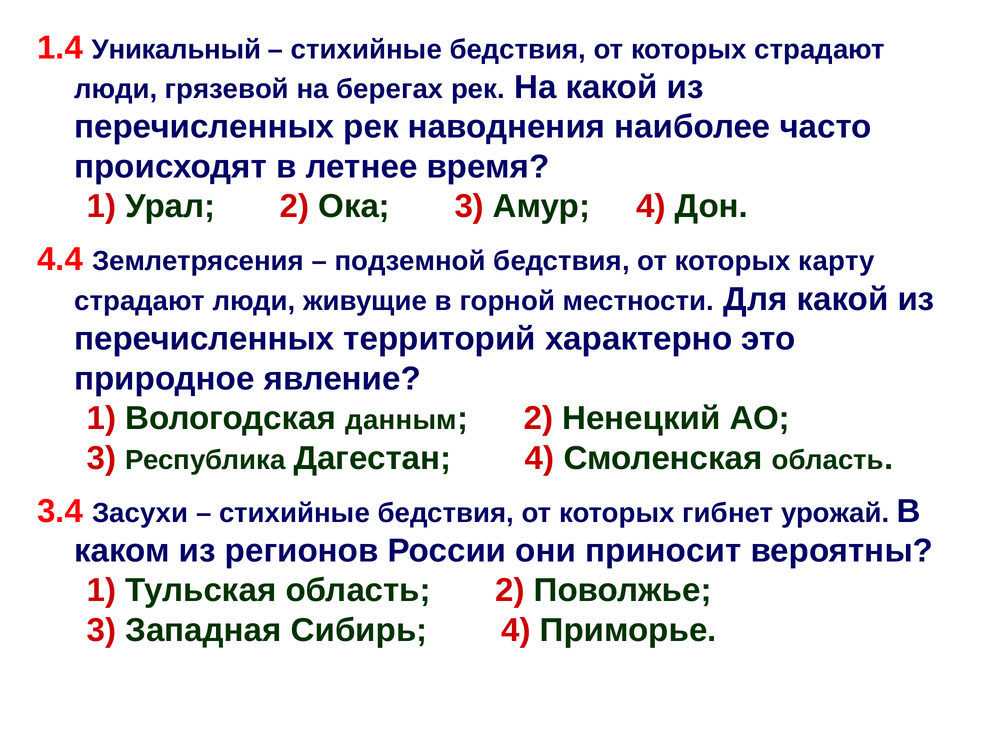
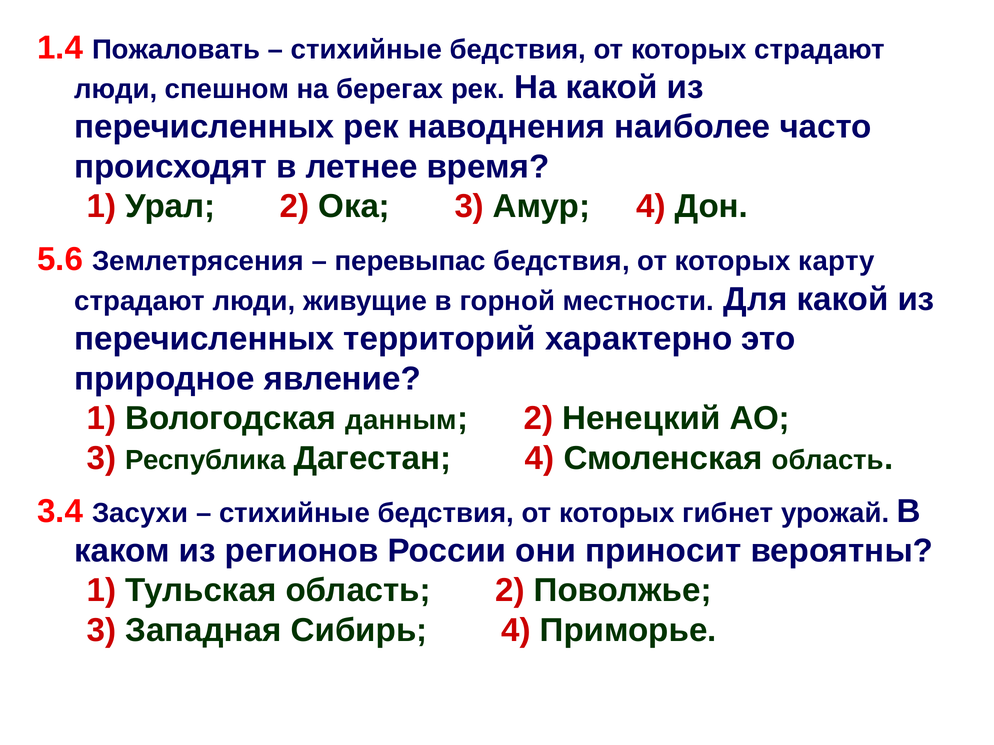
Уникальный: Уникальный -> Пожаловать (176, 49)
грязевой: грязевой -> спешном (227, 89)
4.4: 4.4 -> 5.6 (60, 260)
подземной: подземной -> перевыпас (410, 261)
